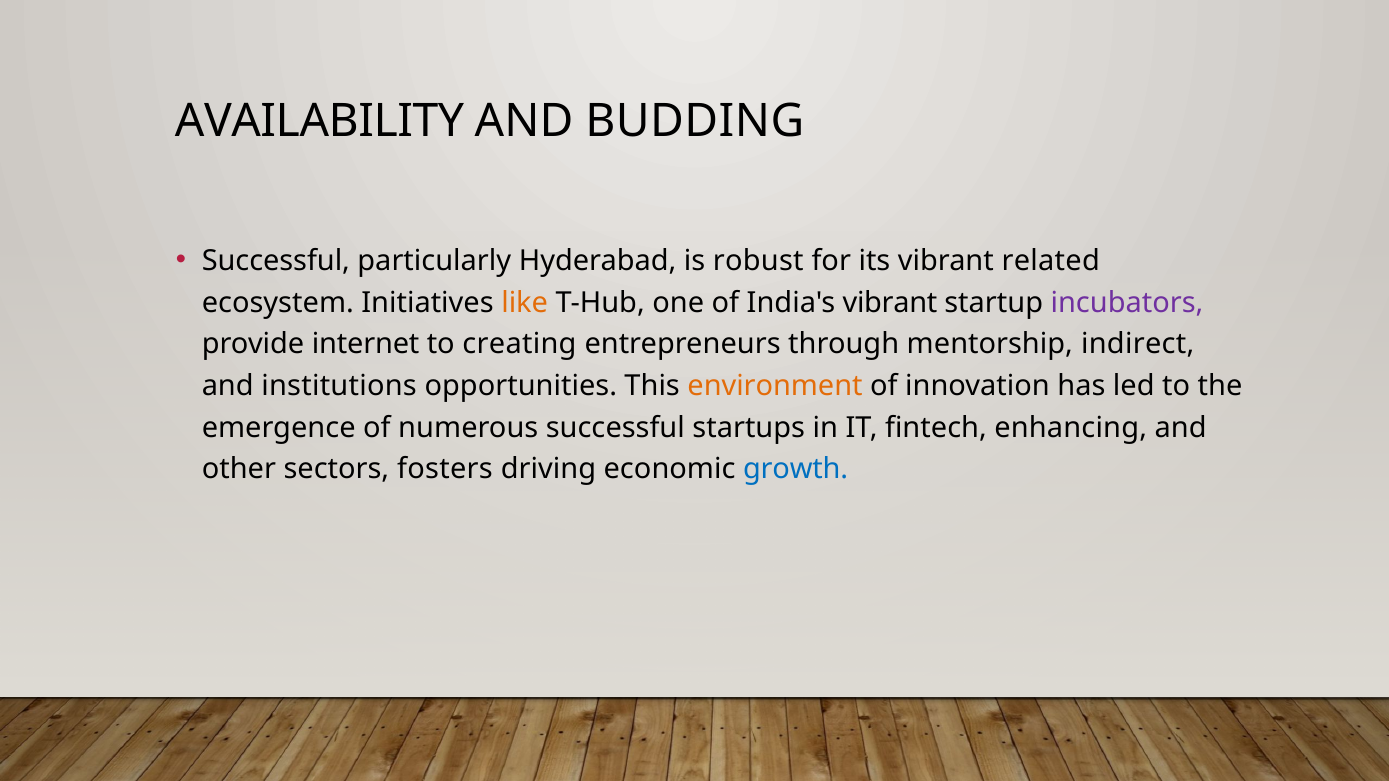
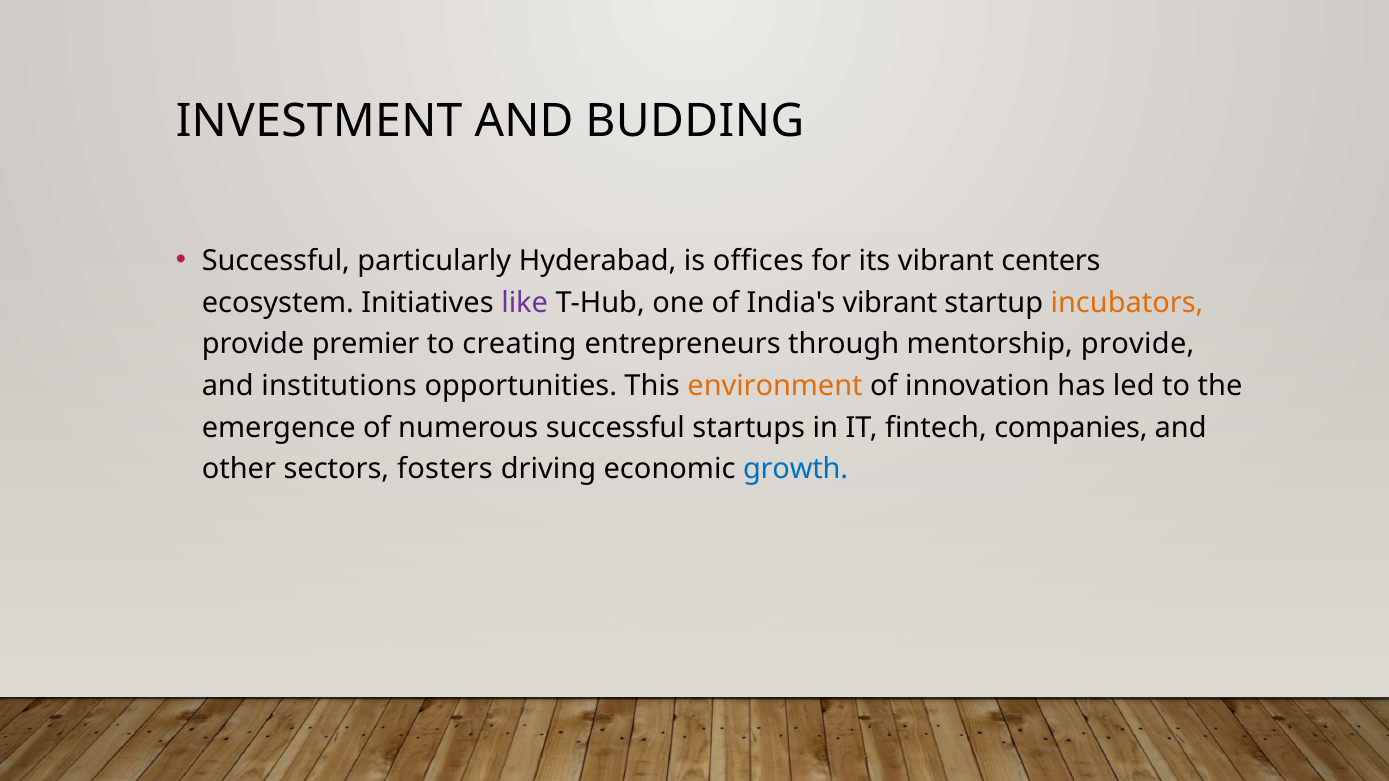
AVAILABILITY: AVAILABILITY -> INVESTMENT (319, 122)
robust: robust -> offices (758, 261)
related: related -> centers (1051, 261)
like colour: orange -> purple (525, 303)
incubators colour: purple -> orange (1127, 303)
internet: internet -> premier (366, 345)
mentorship indirect: indirect -> provide (1138, 345)
enhancing: enhancing -> companies (1071, 428)
